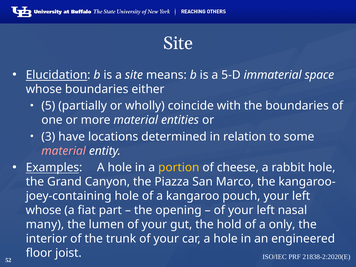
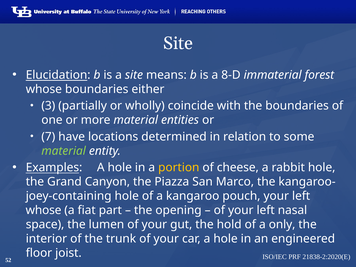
5-D: 5-D -> 8-D (231, 75)
space: space -> forest (319, 75)
5: 5 -> 3 (48, 106)
3: 3 -> 7 (48, 137)
material colour: pink -> light green (64, 151)
many: many -> space (45, 224)
